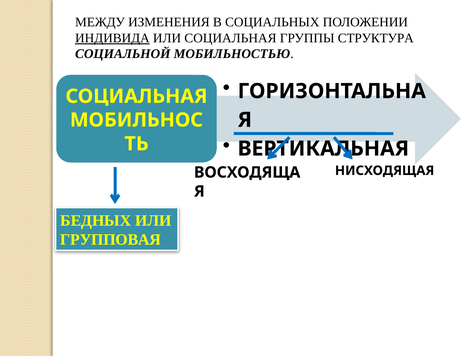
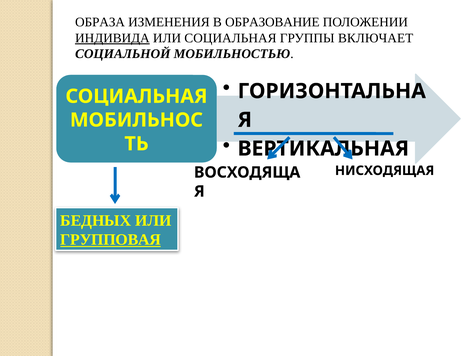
МЕЖДУ: МЕЖДУ -> ОБРАЗА (100, 22)
СОЦИАЛЬНЫХ: СОЦИАЛЬНЫХ -> ОБРАЗОВАНИЕ (272, 22)
СТРУКТУРА: СТРУКТУРА -> ВКЛЮЧАЕТ (376, 38)
ГРУППОВАЯ underline: none -> present (111, 240)
